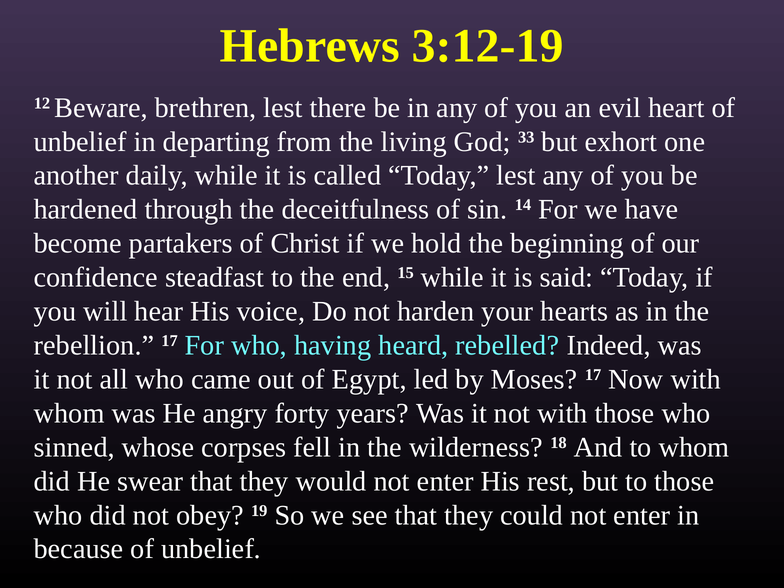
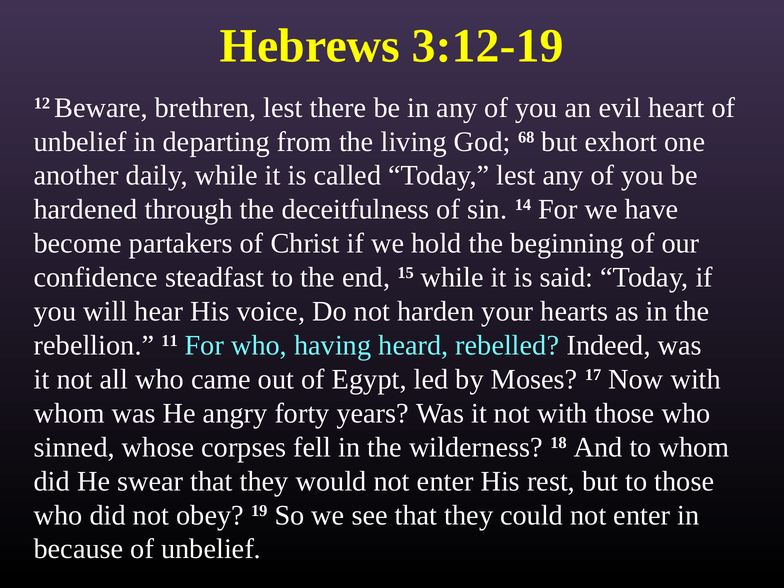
33: 33 -> 68 (526, 137)
rebellion 17: 17 -> 11 (170, 341)
